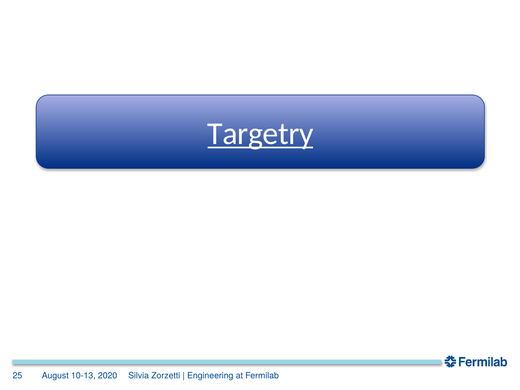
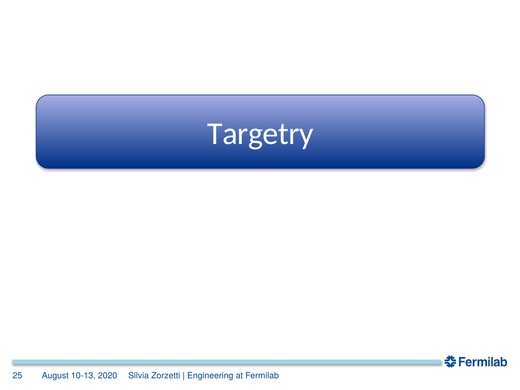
Targetry underline: present -> none (260, 134)
